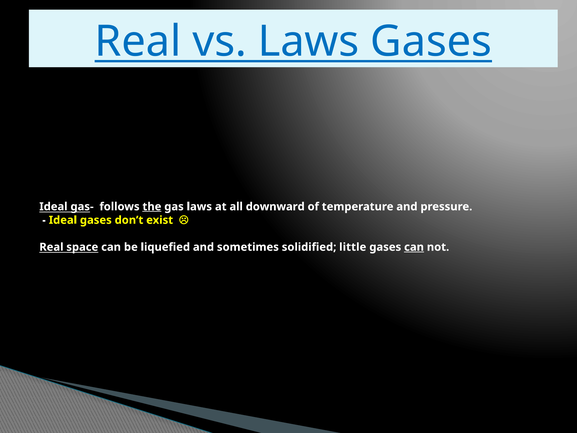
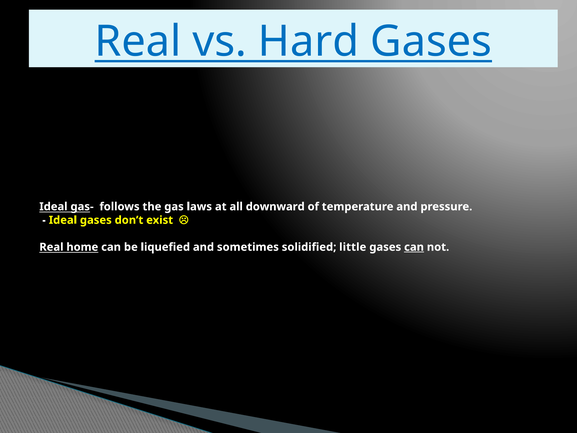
vs Laws: Laws -> Hard (308, 41)
the underline: present -> none (152, 207)
space: space -> home (82, 247)
